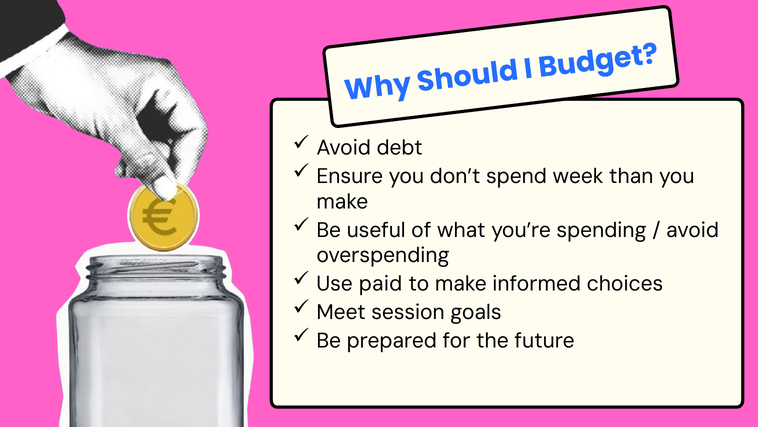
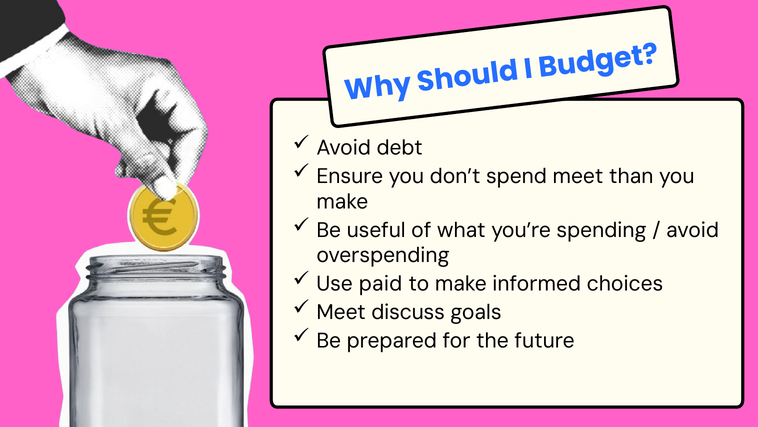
spend week: week -> meet (578, 176)
session: session -> discuss (408, 312)
